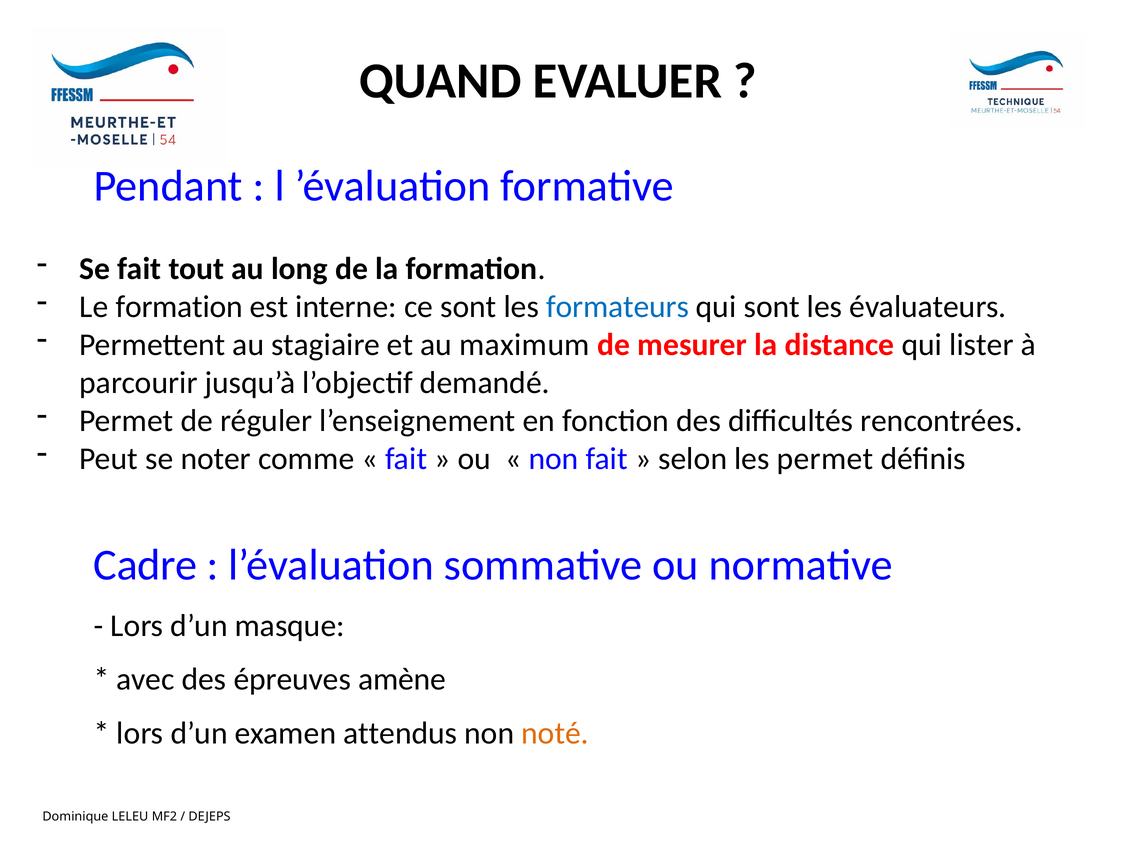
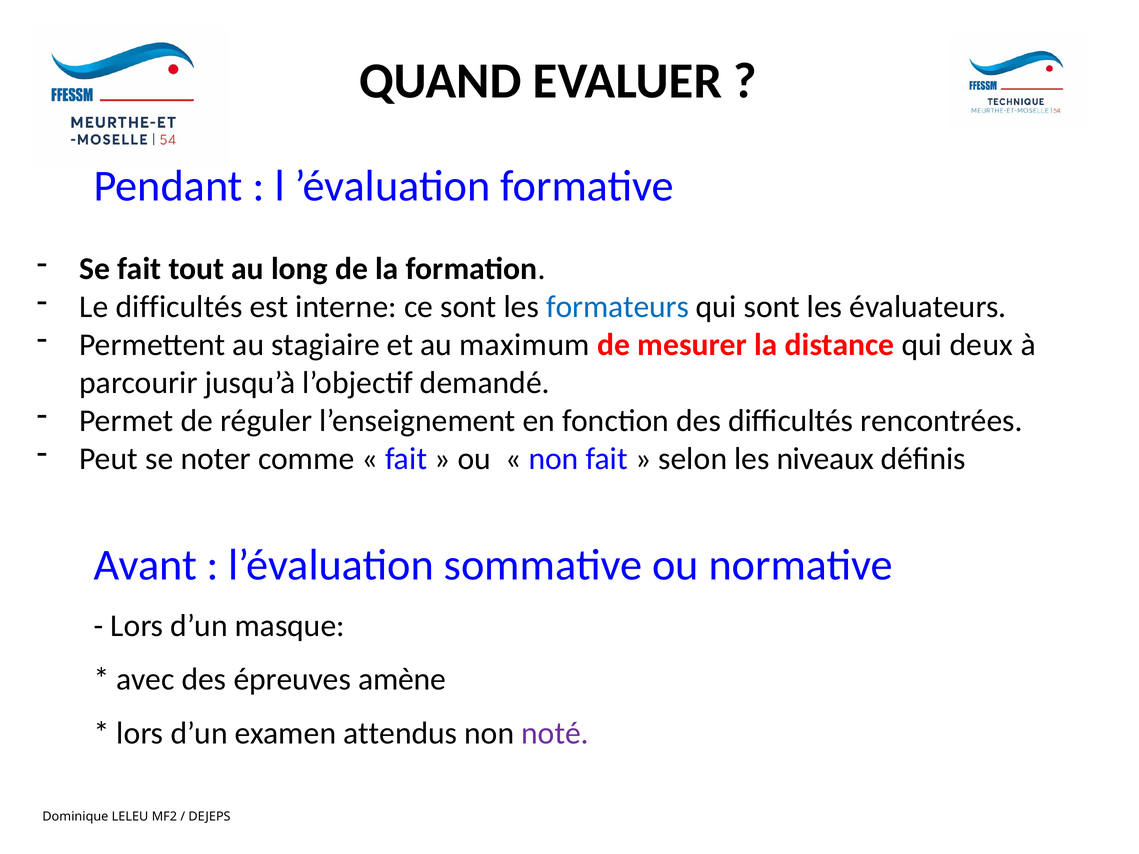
Le formation: formation -> difficultés (179, 307)
lister: lister -> deux (981, 345)
les permet: permet -> niveaux (825, 459)
Cadre: Cadre -> Avant (145, 565)
noté colour: orange -> purple (555, 733)
